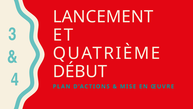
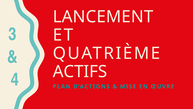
DÉBUT: DÉBUT -> ACTIFS (80, 71)
